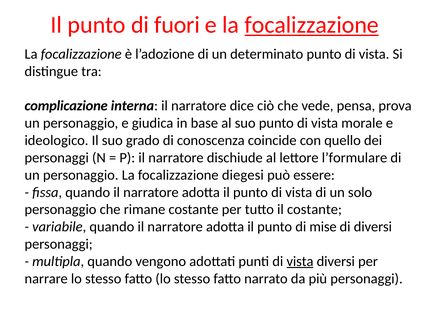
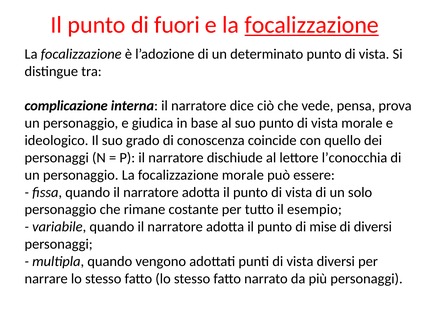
l’formulare: l’formulare -> l’conocchia (355, 158)
focalizzazione diegesi: diegesi -> morale (243, 175)
il costante: costante -> esempio (314, 210)
vista underline: present -> none (300, 262)
